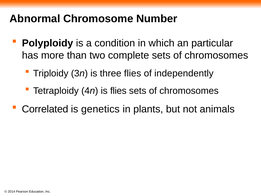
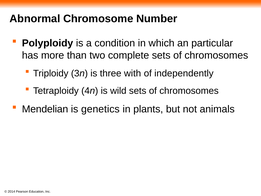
three flies: flies -> with (133, 73)
is flies: flies -> wild (118, 91)
Correlated: Correlated -> Mendelian (45, 109)
